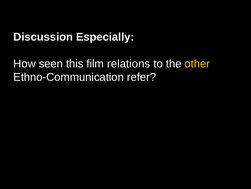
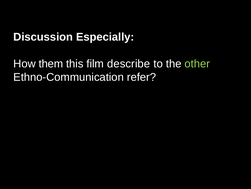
seen: seen -> them (51, 64)
relations: relations -> describe (129, 64)
other colour: yellow -> light green (197, 64)
